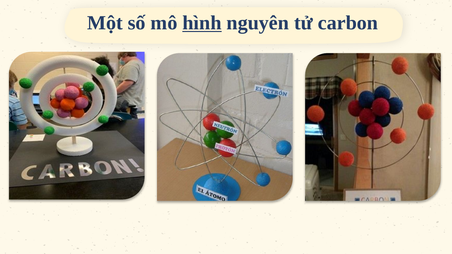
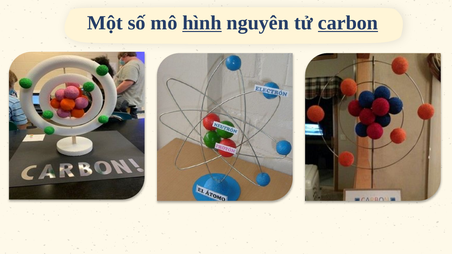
carbon underline: none -> present (348, 23)
